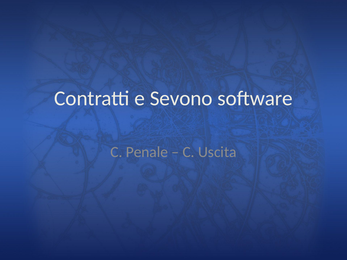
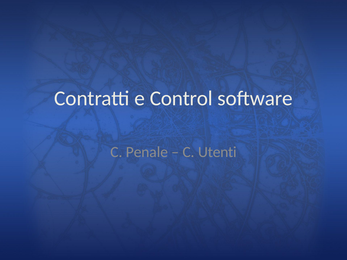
Sevono: Sevono -> Control (181, 99)
Uscita: Uscita -> Utenti (217, 152)
